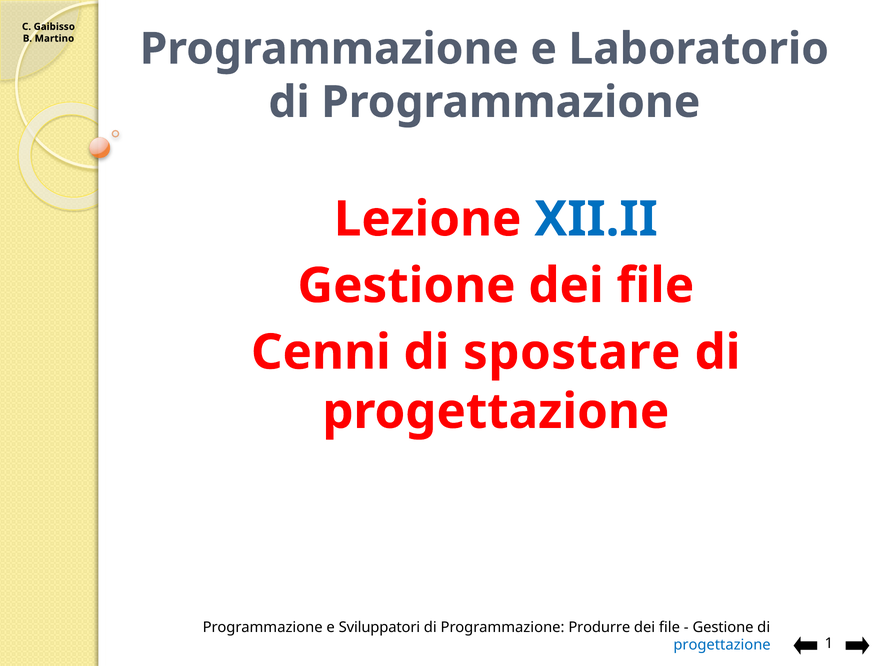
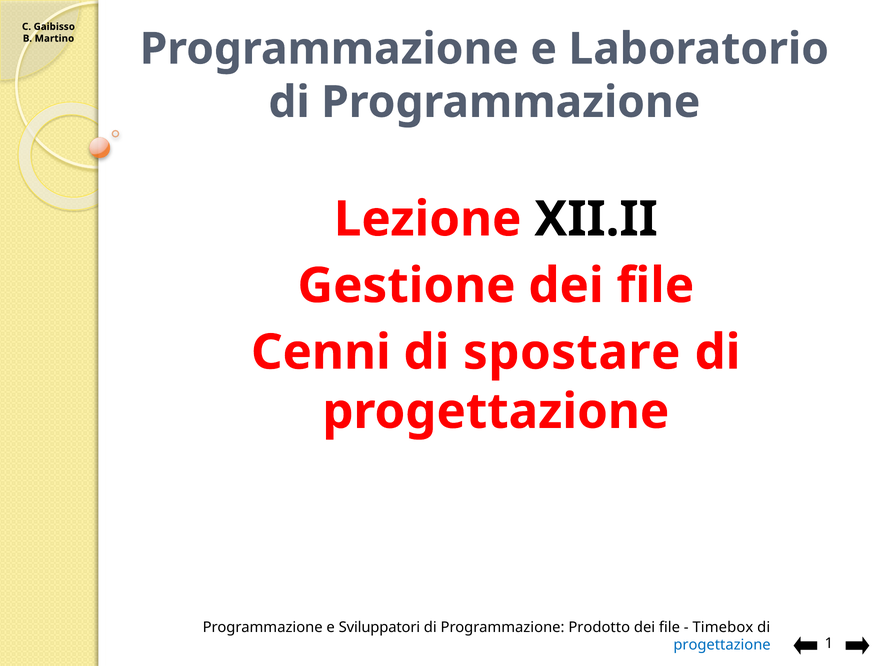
XII.II colour: blue -> black (596, 219)
Produrre: Produrre -> Prodotto (599, 627)
Gestione: Gestione -> Timebox (723, 627)
